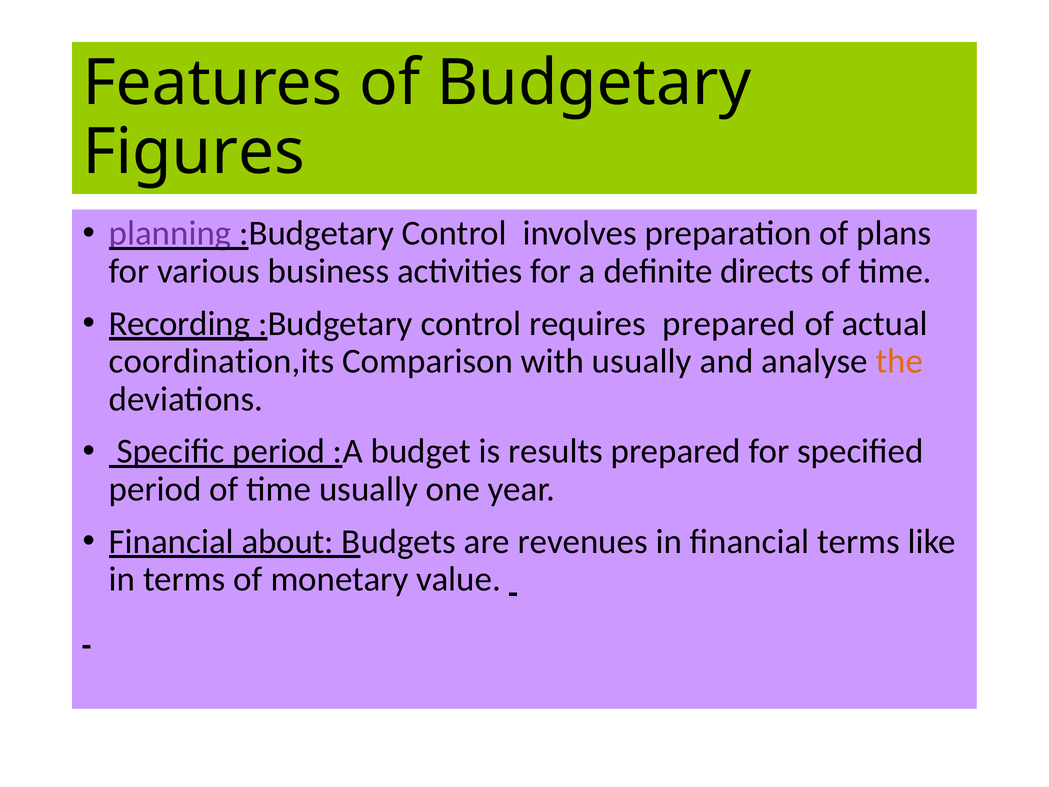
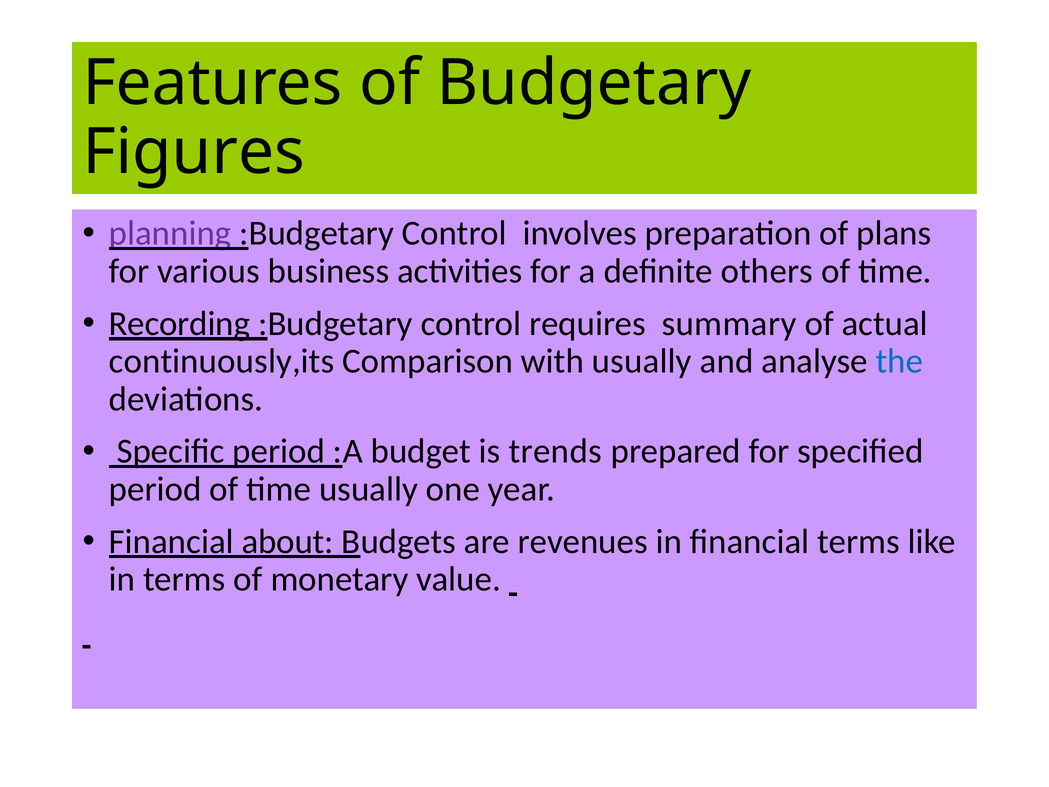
directs: directs -> others (767, 271)
requires prepared: prepared -> summary (729, 323)
coordination,its: coordination,its -> continuously,its (222, 361)
the colour: orange -> blue (899, 361)
results: results -> trends (555, 451)
